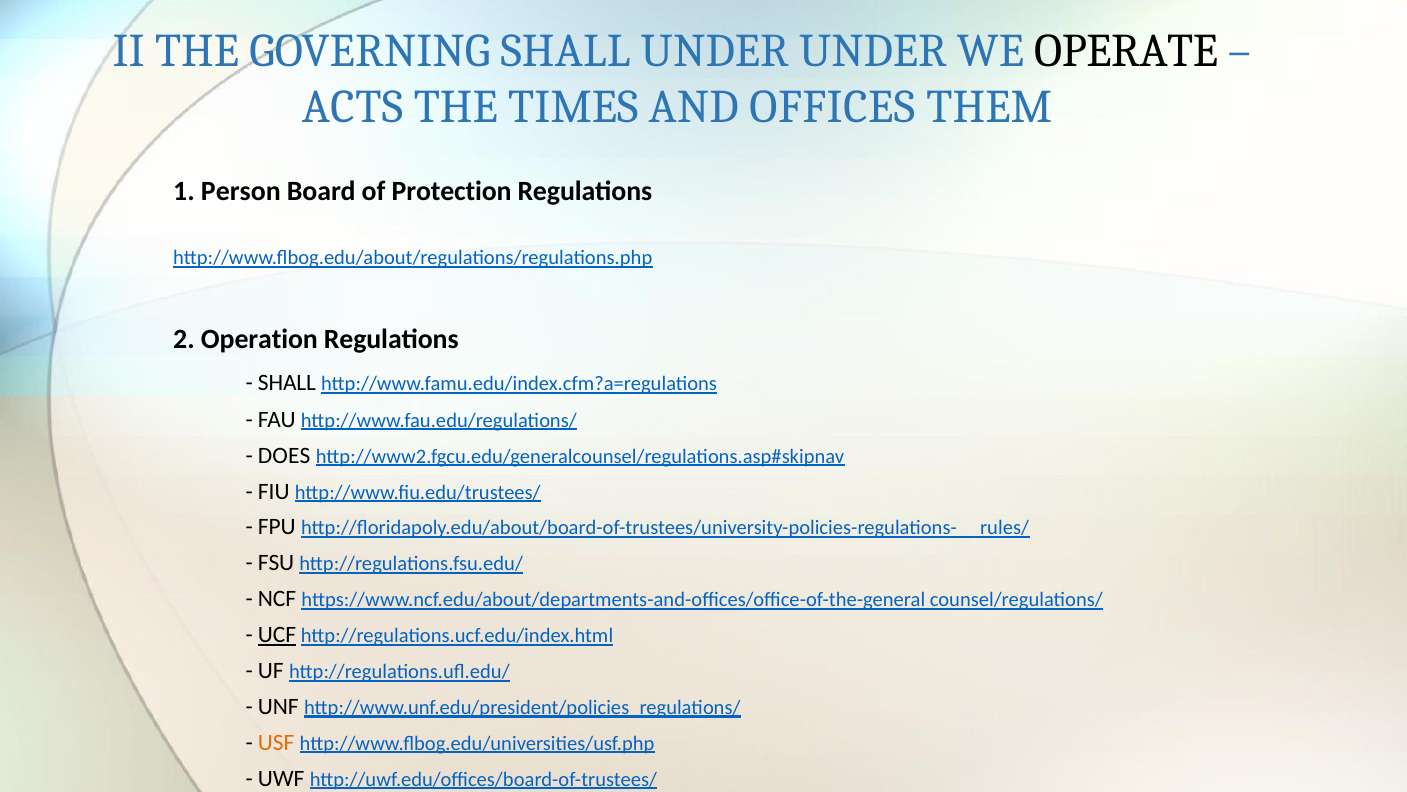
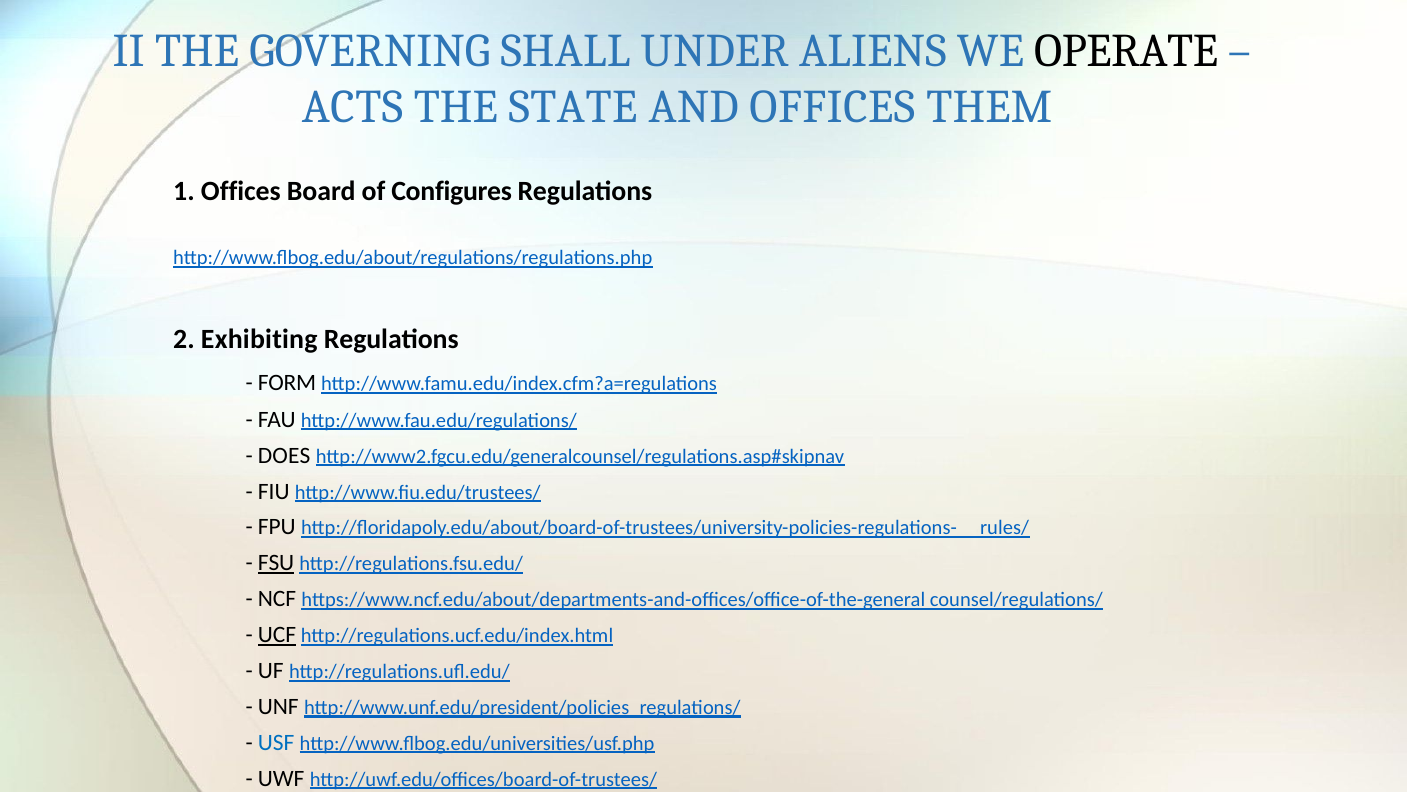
UNDER UNDER: UNDER -> ALIENS (873, 51)
TIMES: TIMES -> STATE (573, 107)
1 Person: Person -> Offices (241, 192)
Protection: Protection -> Configures (452, 192)
Operation: Operation -> Exhibiting (259, 339)
SHALL: SHALL -> FORM (287, 382)
FSU underline: none -> present (276, 563)
USF colour: orange -> blue (276, 742)
